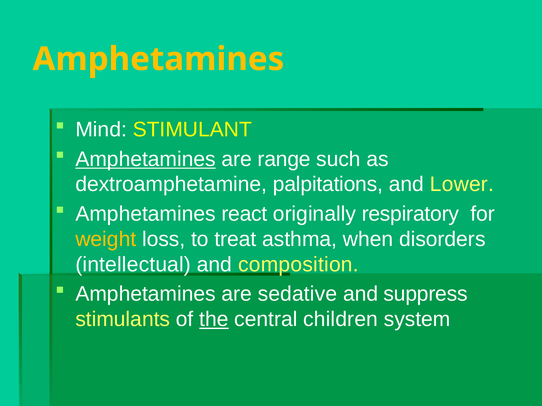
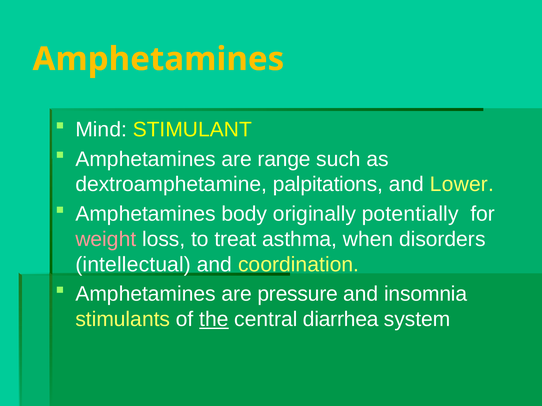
Amphetamines underline: present -> none (146, 159)
react: react -> body (244, 214)
respiratory: respiratory -> potentially (410, 214)
weight colour: yellow -> pink (106, 239)
composition: composition -> coordination (299, 265)
sedative: sedative -> pressure (298, 294)
suppress: suppress -> insomnia (426, 294)
children: children -> diarrhea (341, 320)
